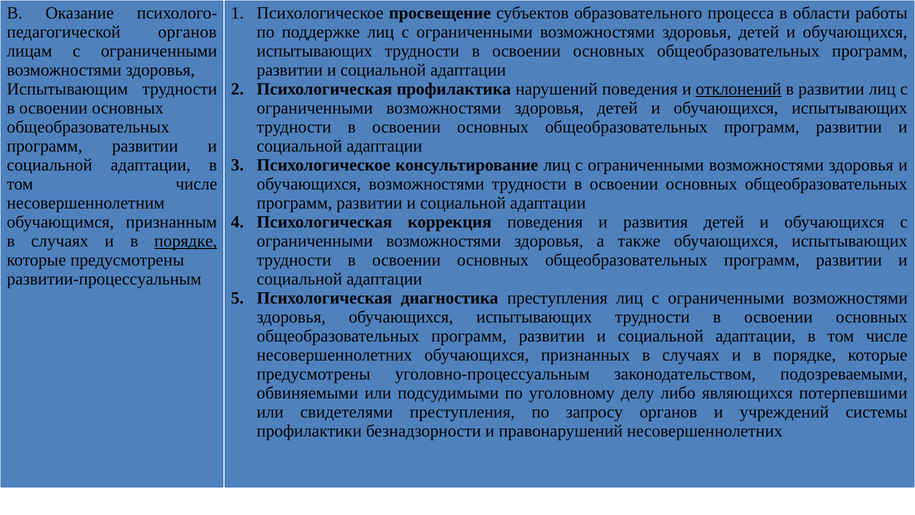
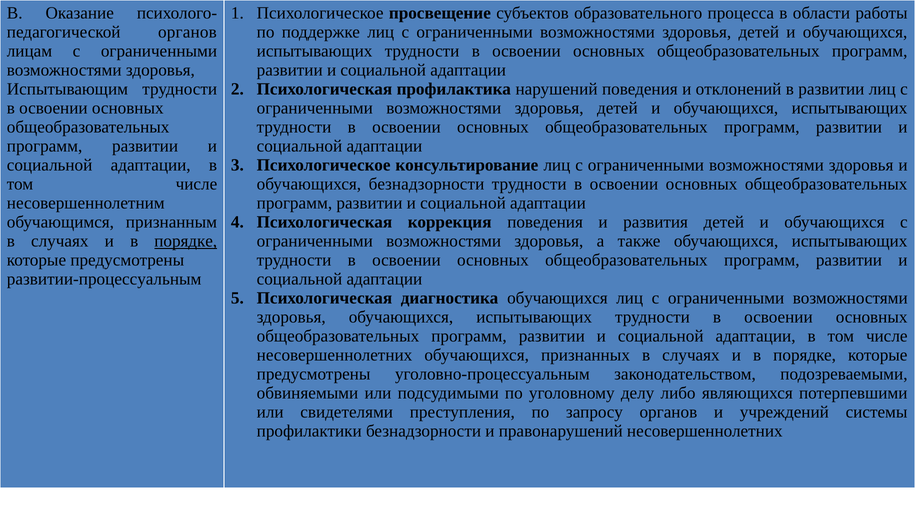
отклонений underline: present -> none (739, 89)
обучающихся возможностями: возможностями -> безнадзорности (426, 184)
диагностика преступления: преступления -> обучающихся (557, 298)
